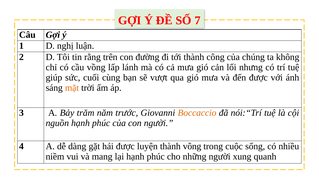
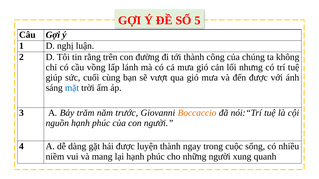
7: 7 -> 5 (197, 21)
mặt colour: orange -> blue (72, 88)
vông: vông -> ngay (192, 147)
